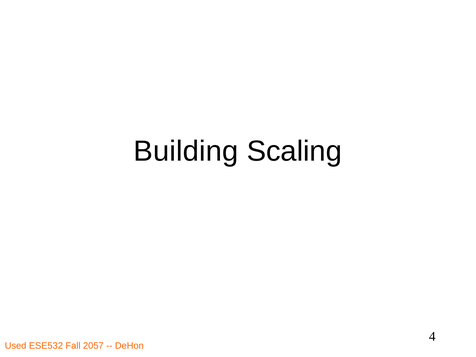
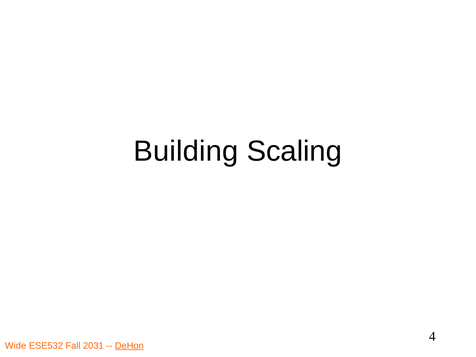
Used: Used -> Wide (16, 346)
2057: 2057 -> 2031 (93, 346)
DeHon underline: none -> present (129, 346)
